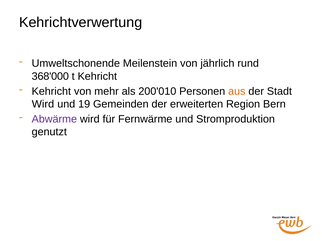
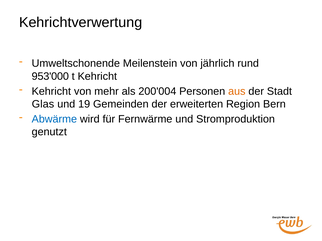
368'000: 368'000 -> 953'000 (50, 76)
200'010: 200'010 -> 200'004 (157, 91)
Wird: Wird -> Glas (43, 104)
Abwärme colour: purple -> blue (54, 119)
